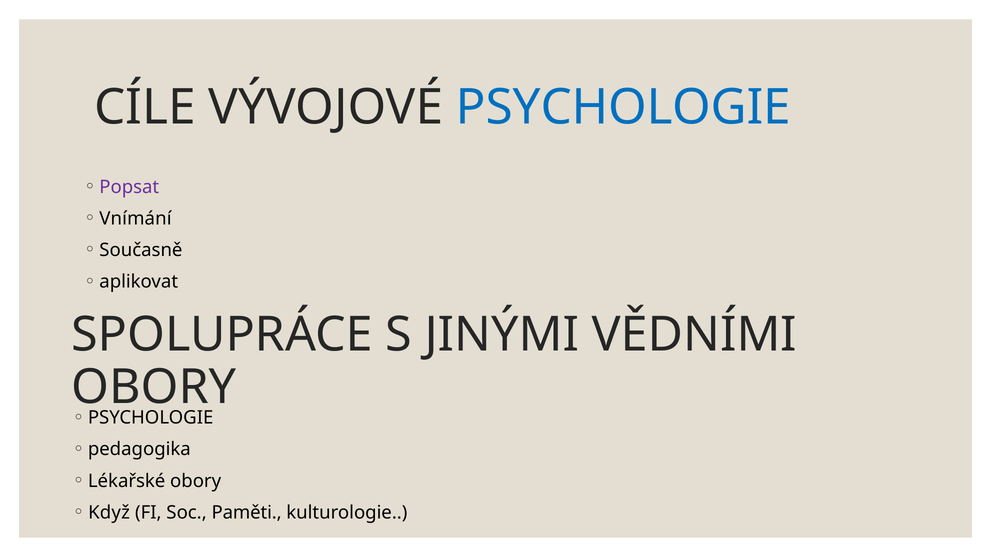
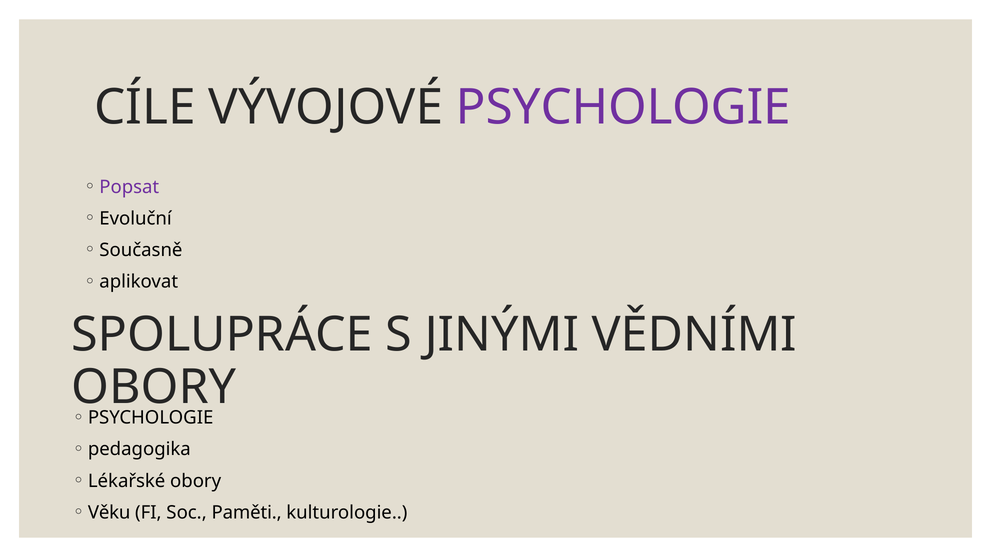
PSYCHOLOGIE colour: blue -> purple (623, 108)
Vnímání: Vnímání -> Evoluční (136, 219)
Když: Když -> Věku (109, 513)
